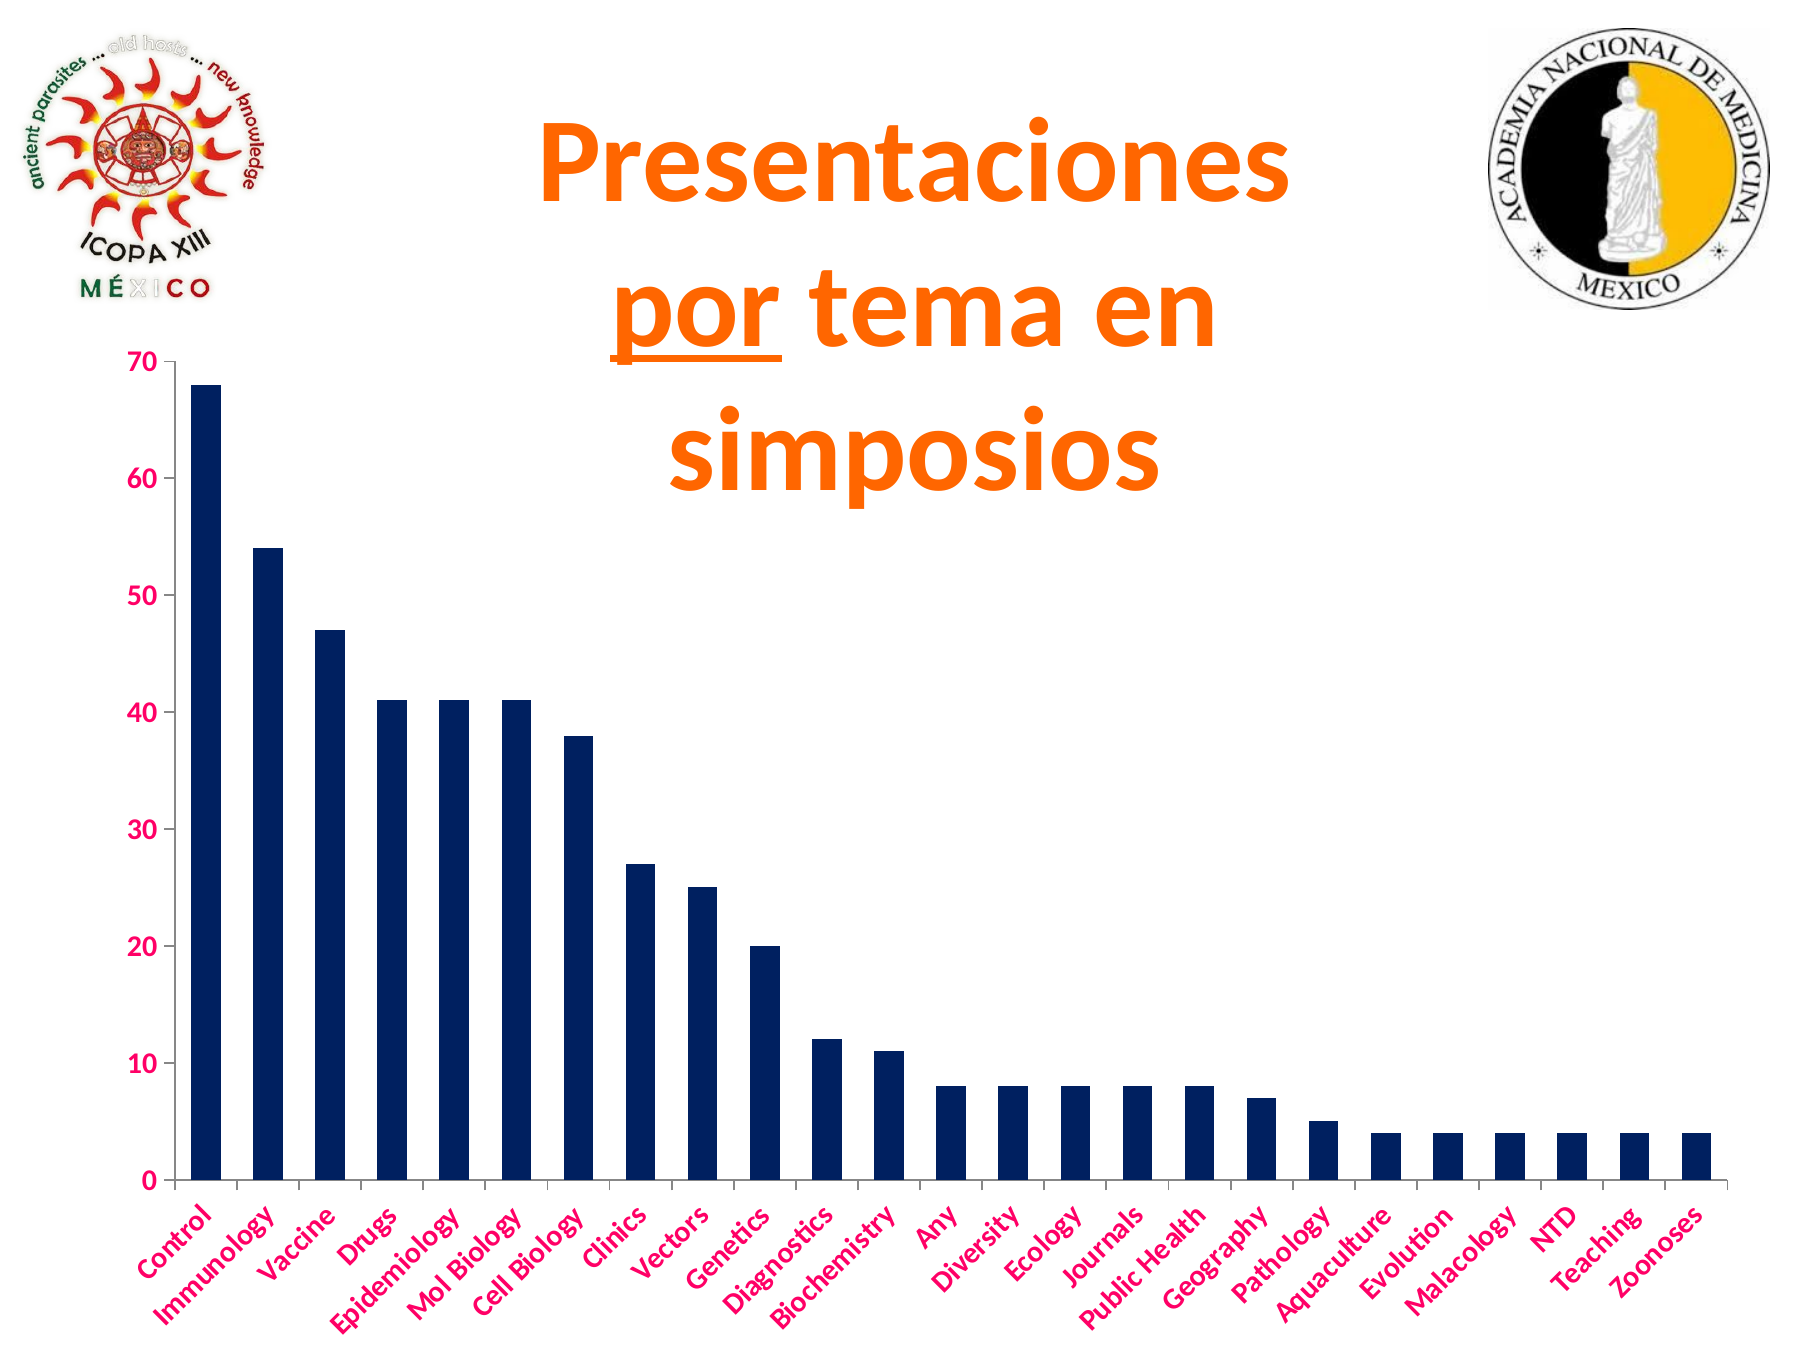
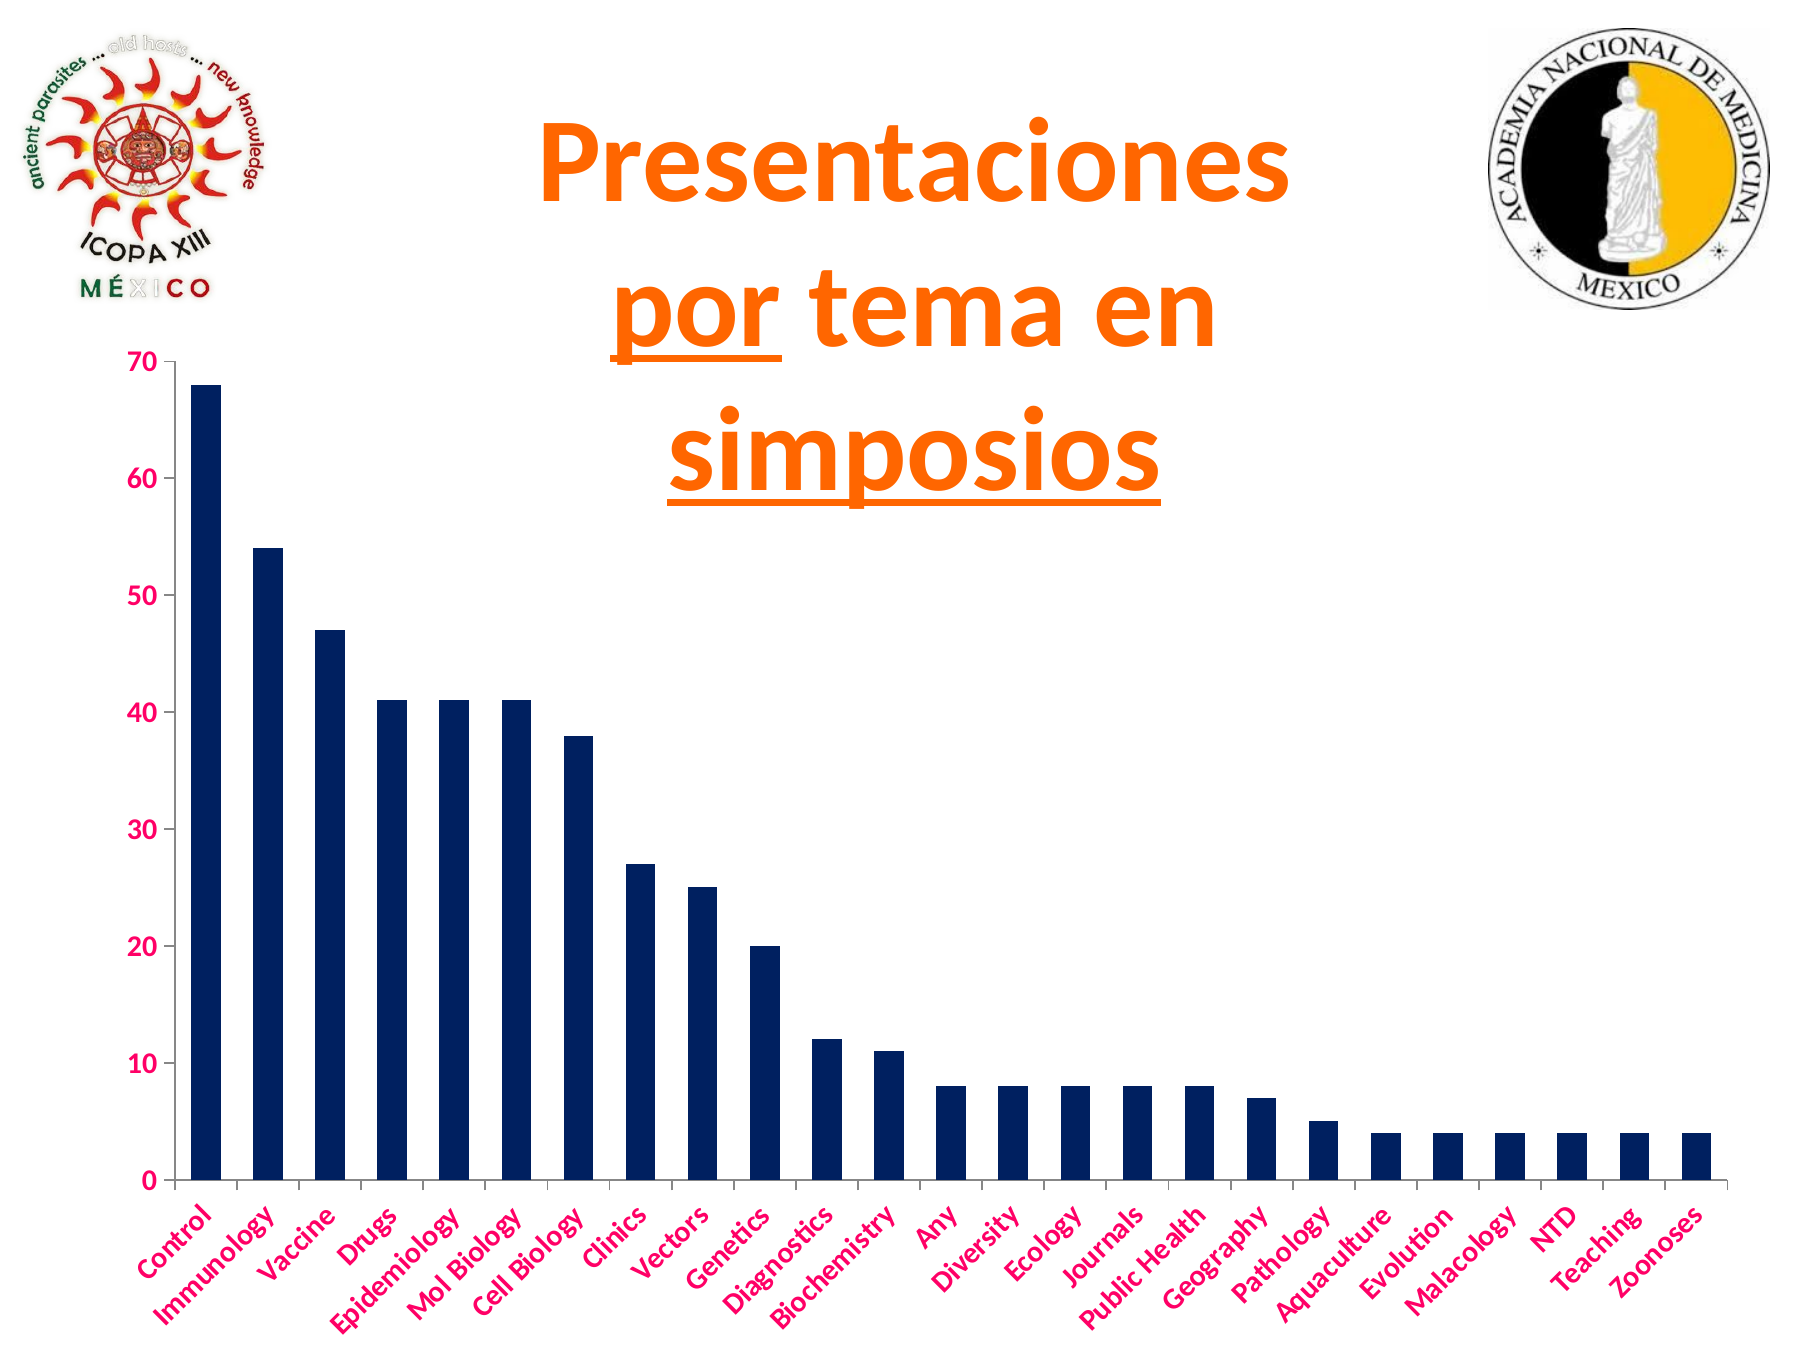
simposios underline: none -> present (914, 451)
